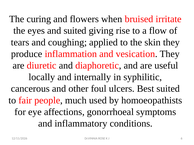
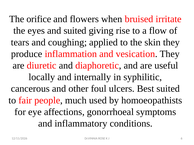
curing: curing -> orifice (39, 19)
